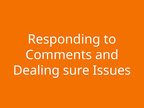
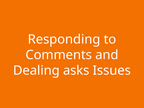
sure: sure -> asks (76, 70)
